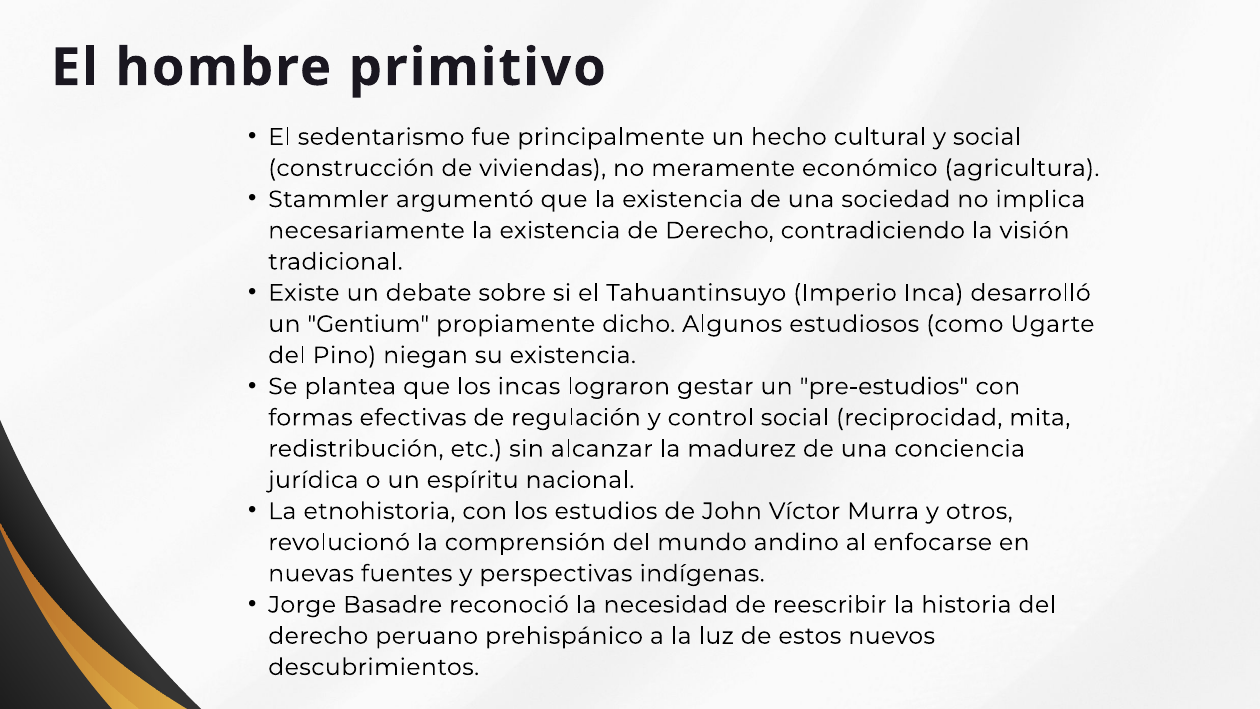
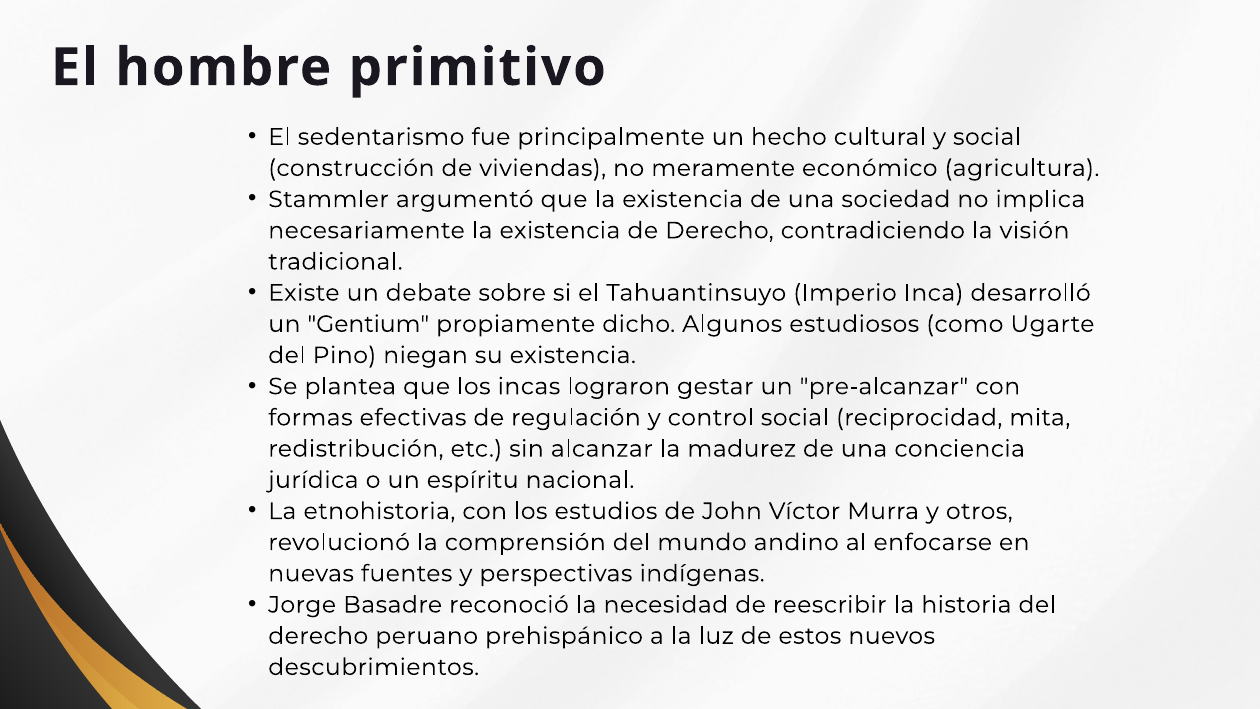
pre-estudios: pre-estudios -> pre-alcanzar (884, 386)
